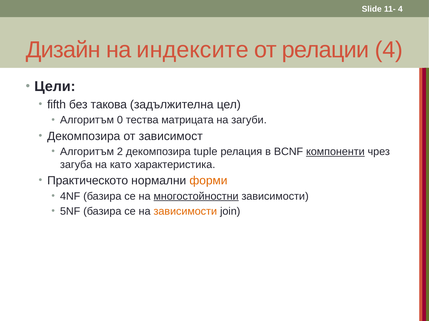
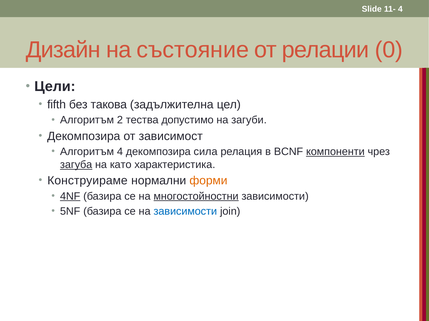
индексите: индексите -> състояние (193, 50)
релации 4: 4 -> 0 (389, 50)
0: 0 -> 2 (120, 120)
матрицата: матрицата -> допустимо (187, 120)
Алгоритъм 2: 2 -> 4 (120, 152)
tuple: tuple -> сила (206, 152)
загуба underline: none -> present (76, 165)
Практическото: Практическото -> Конструираме (88, 181)
4NF underline: none -> present (70, 197)
зависимости colour: orange -> blue (185, 212)
